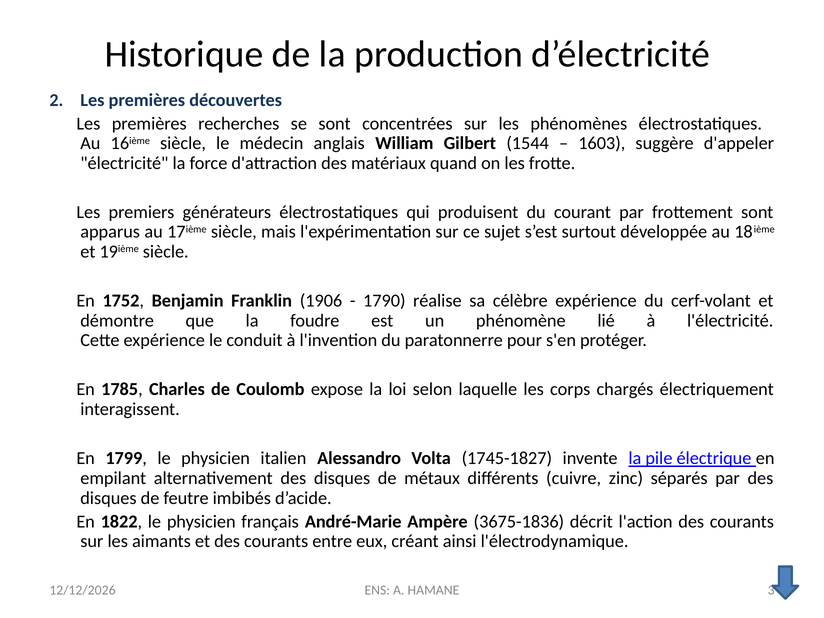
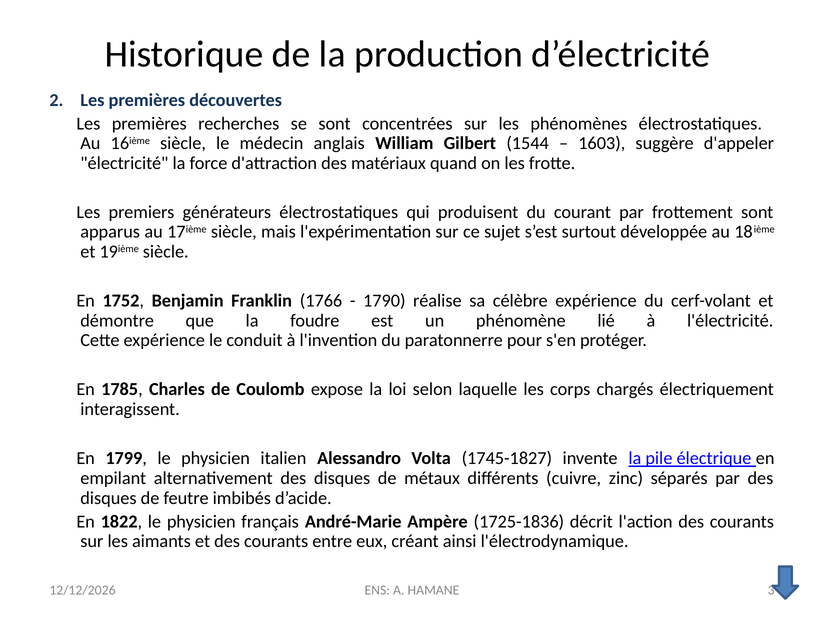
1906: 1906 -> 1766 (321, 301)
3675-1836: 3675-1836 -> 1725-1836 (519, 522)
